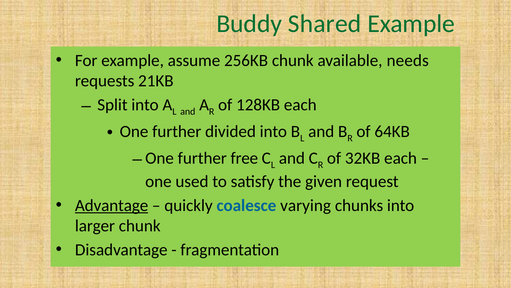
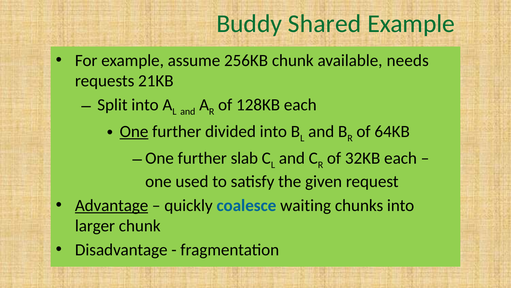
One underline: none -> present (134, 131)
free: free -> slab (244, 158)
varying: varying -> waiting (306, 205)
